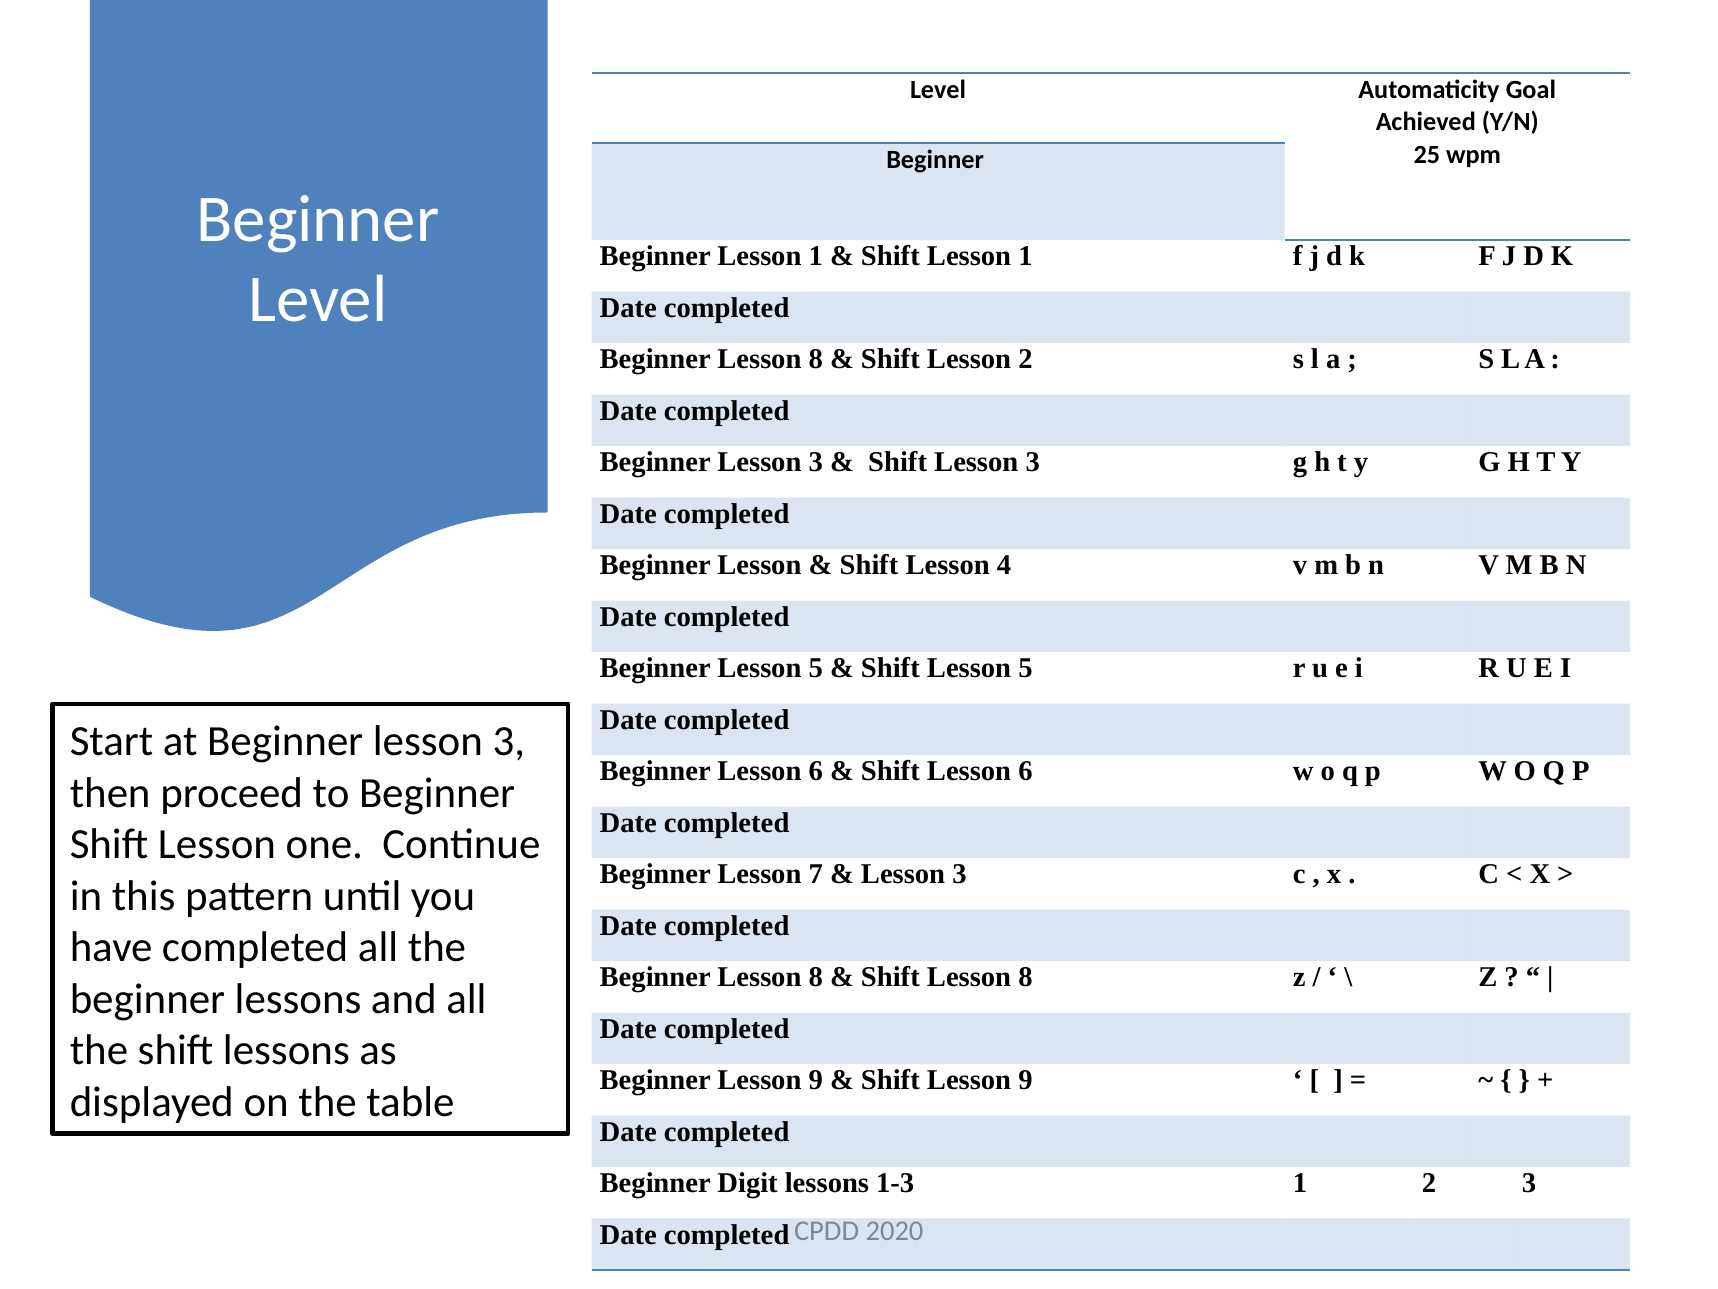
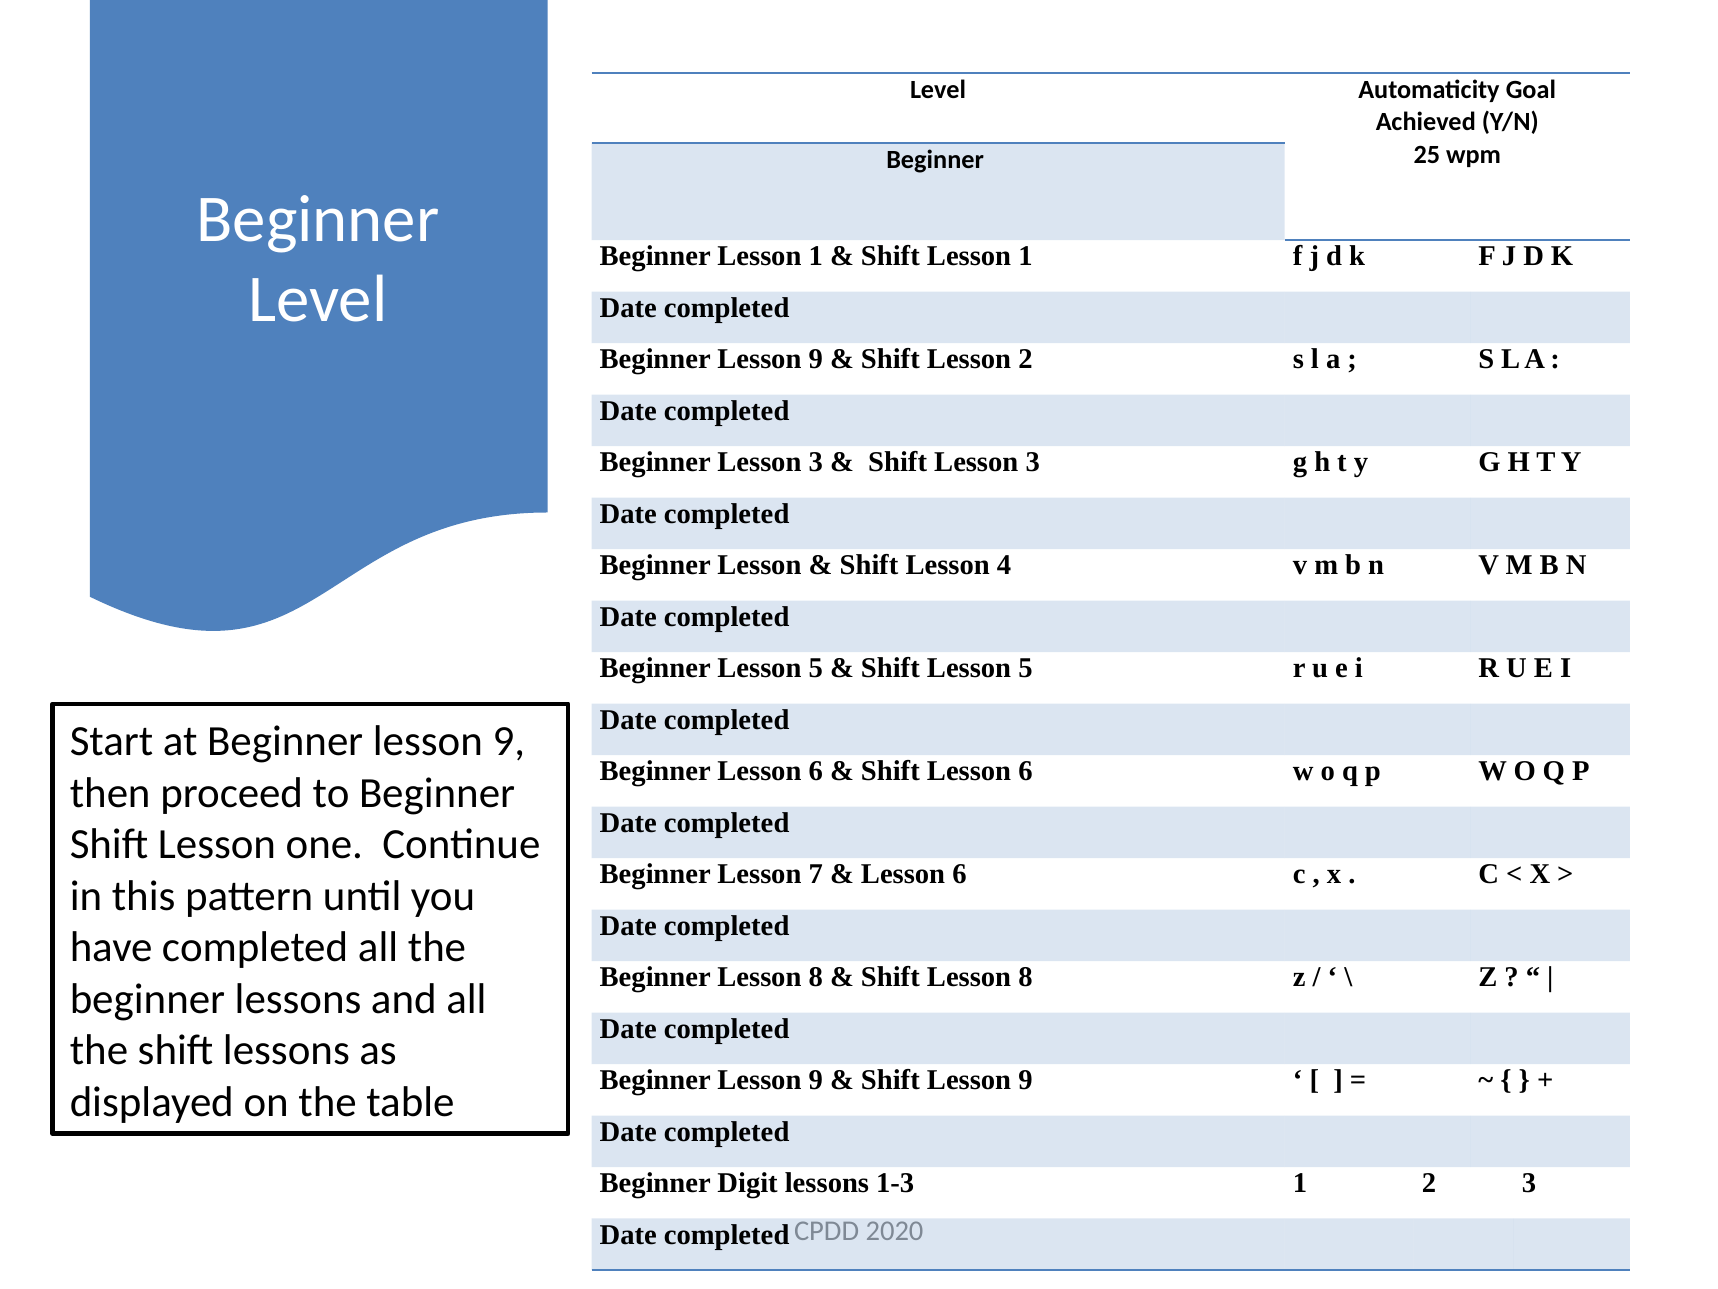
8: 8 -> 9 (816, 359)
at Beginner lesson 3: 3 -> 9 (509, 741)
3: 3 -> 6 (960, 874)
